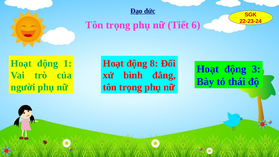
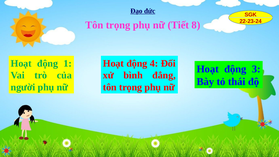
6: 6 -> 8 (196, 25)
8: 8 -> 4 (154, 63)
